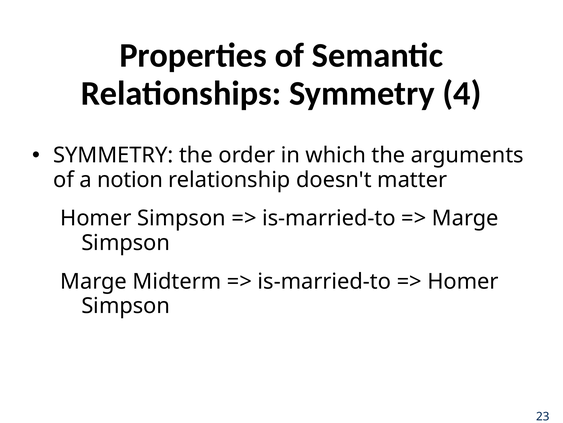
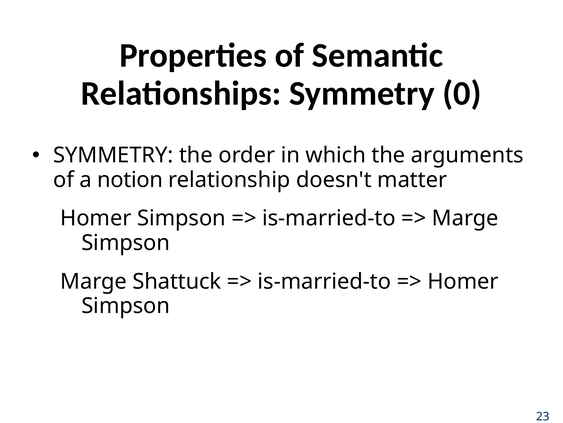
4: 4 -> 0 (462, 93)
Midterm: Midterm -> Shattuck (177, 281)
